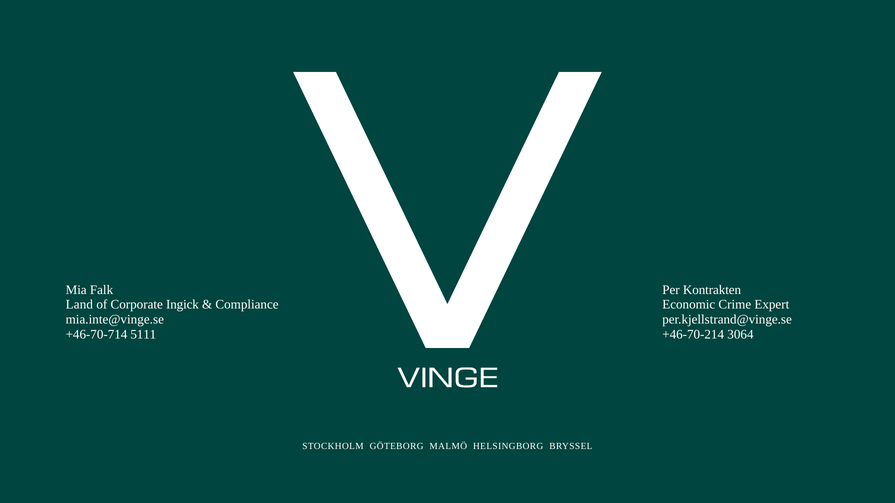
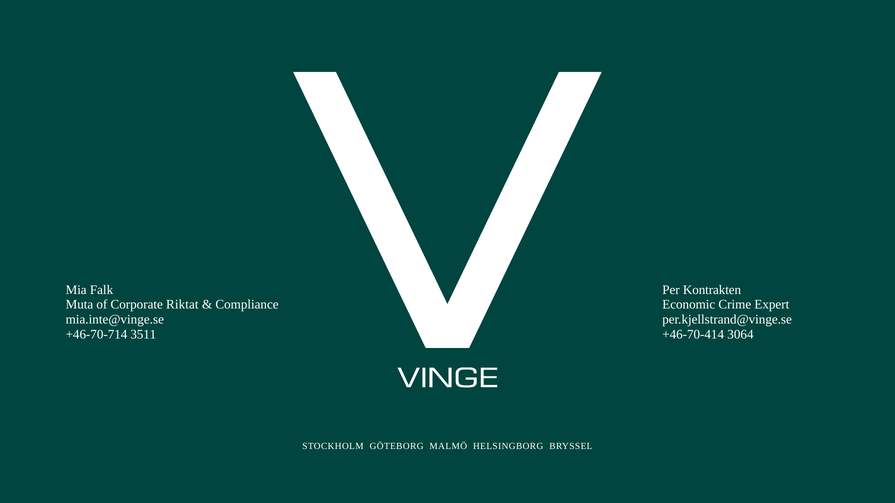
Land: Land -> Muta (79, 305)
Ingick: Ingick -> Riktat (182, 305)
5111: 5111 -> 3511 (143, 335)
+46-70-214: +46-70-214 -> +46-70-414 (693, 335)
